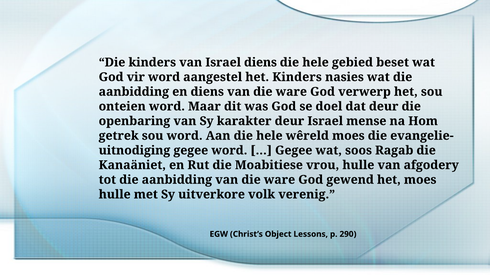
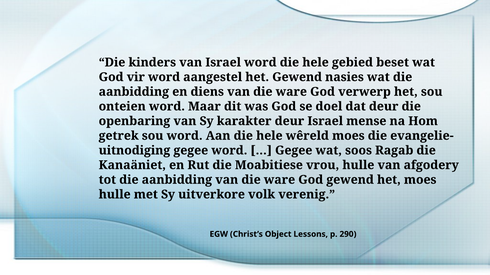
Israel diens: diens -> word (260, 63)
het Kinders: Kinders -> Gewend (297, 77)
